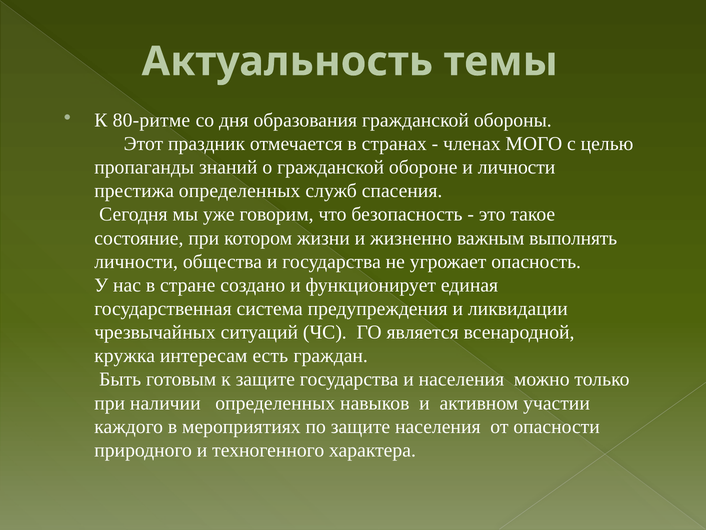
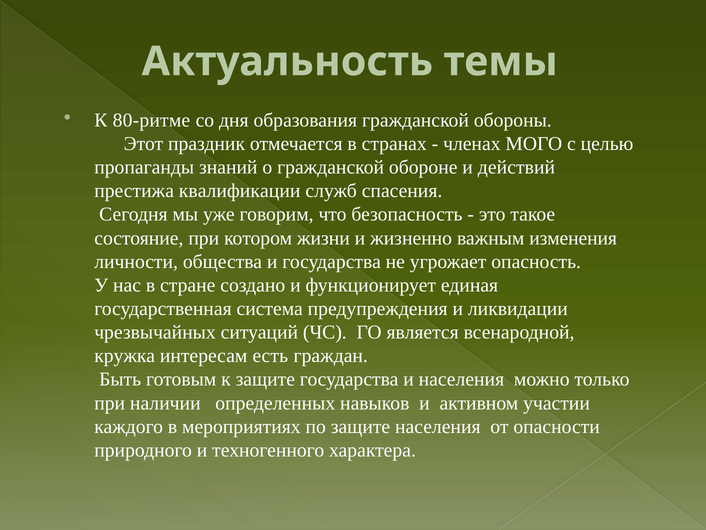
и личности: личности -> действий (516, 167)
престижа определенных: определенных -> квалификации (240, 191)
выполнять: выполнять -> изменения (573, 238)
